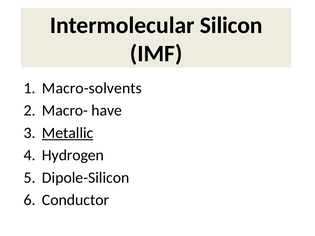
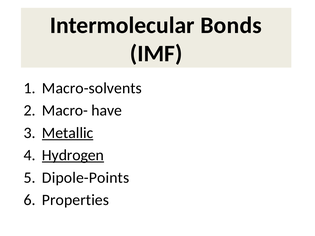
Silicon: Silicon -> Bonds (231, 25)
Hydrogen underline: none -> present (73, 155)
Dipole-Silicon: Dipole-Silicon -> Dipole-Points (86, 178)
Conductor: Conductor -> Properties (75, 200)
